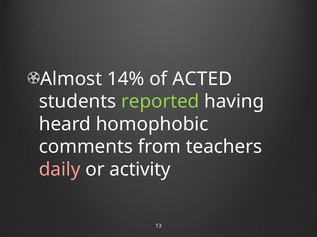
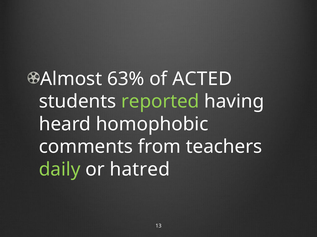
14%: 14% -> 63% (126, 79)
daily colour: pink -> light green (60, 170)
activity: activity -> hatred (140, 170)
